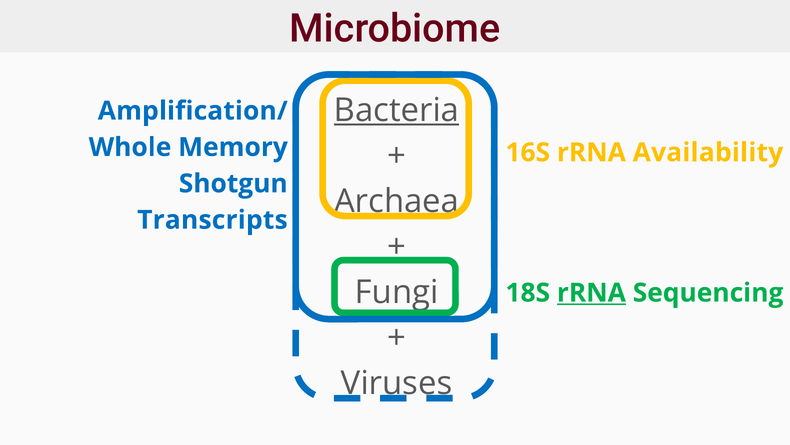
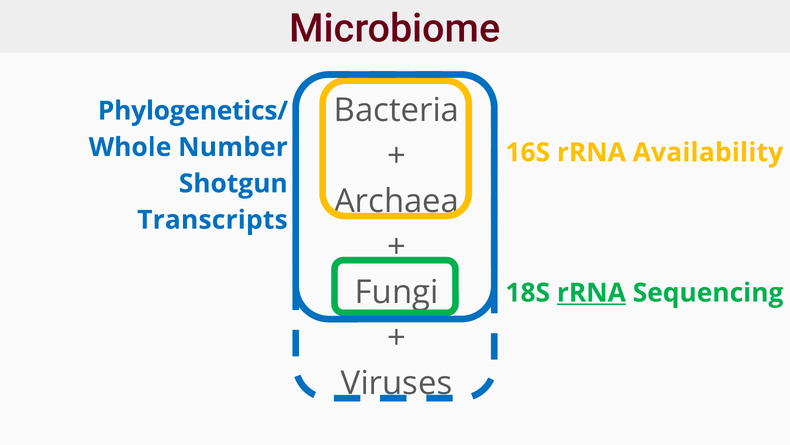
Bacteria underline: present -> none (397, 110)
Amplification/: Amplification/ -> Phylogenetics/ (193, 111)
Memory: Memory -> Number (233, 147)
